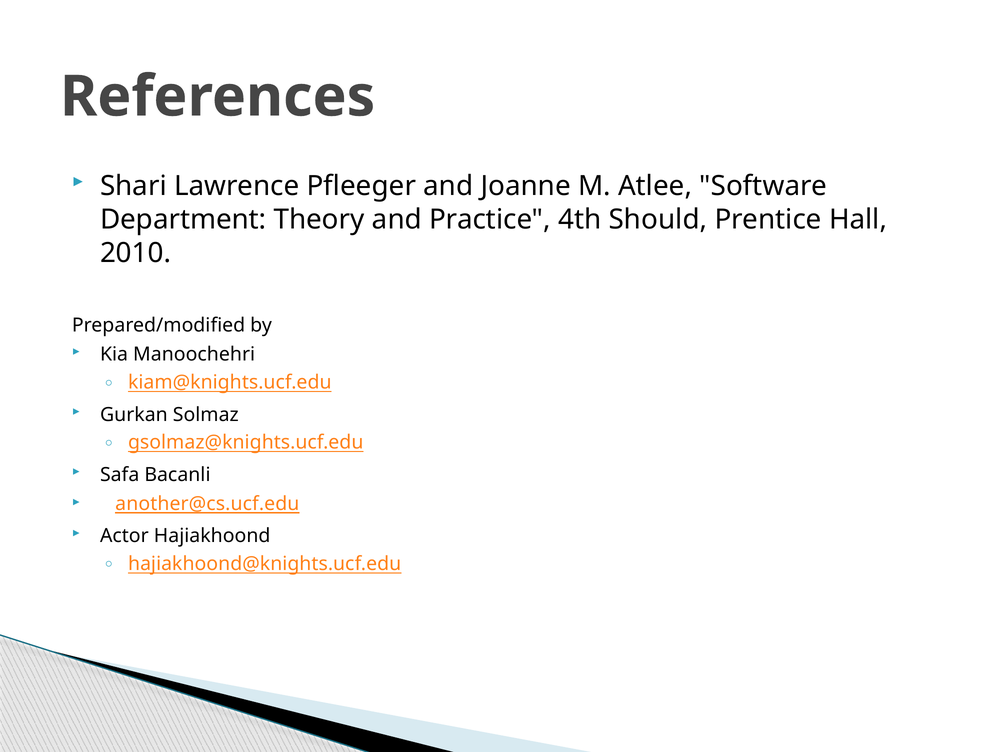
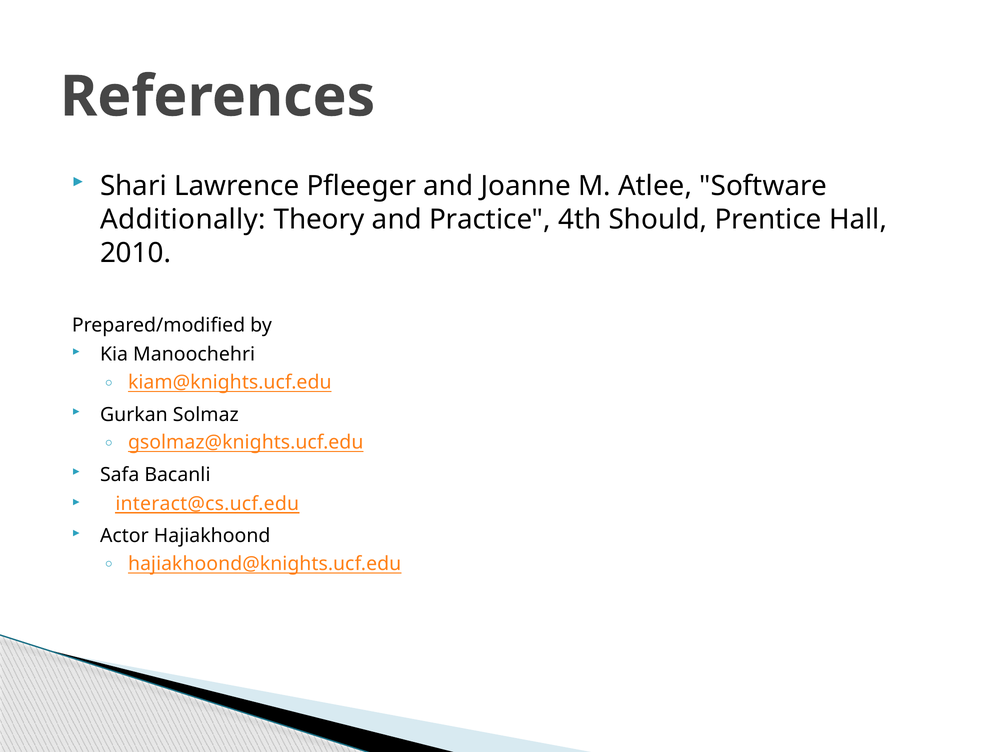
Department: Department -> Additionally (183, 219)
another@cs.ucf.edu: another@cs.ucf.edu -> interact@cs.ucf.edu (207, 503)
